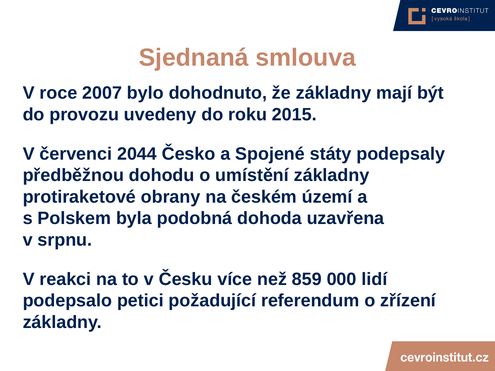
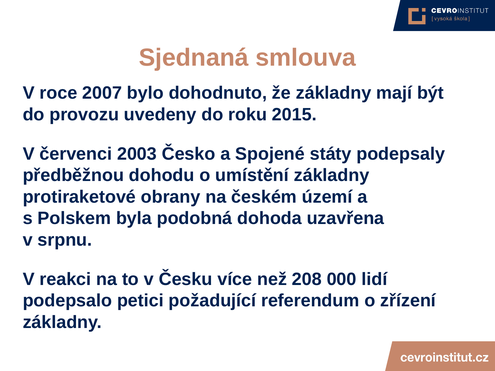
2044: 2044 -> 2003 (137, 154)
859: 859 -> 208 (307, 279)
